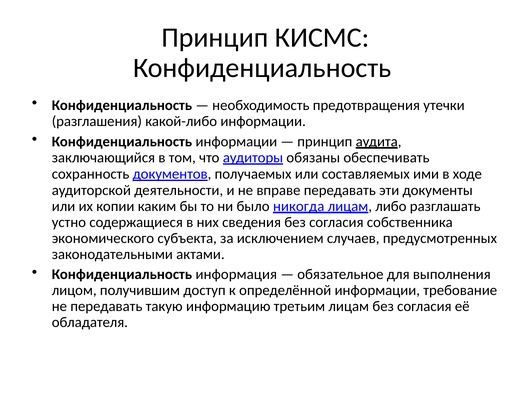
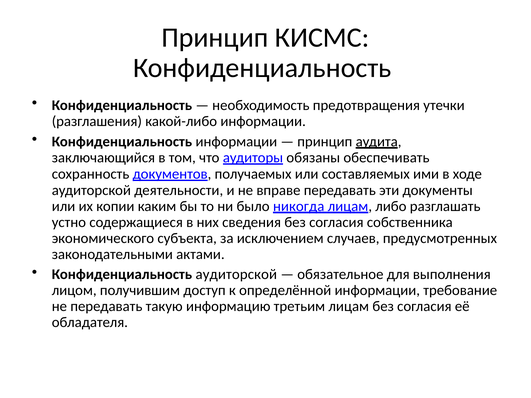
Конфиденциальность информация: информация -> аудиторской (236, 275)
